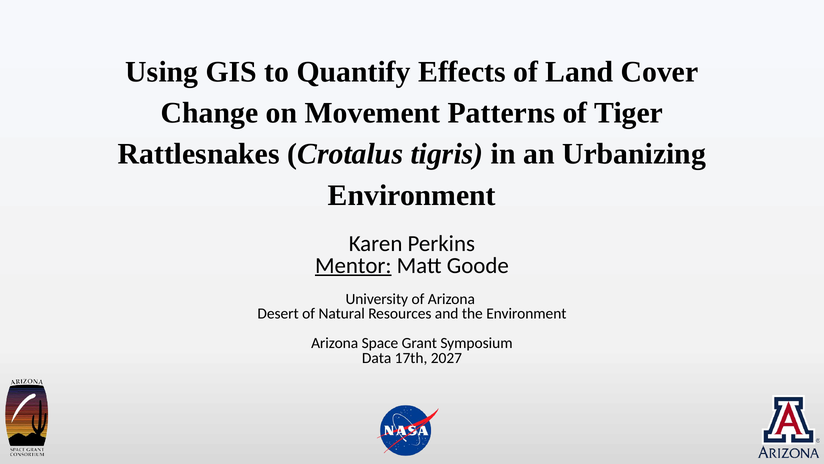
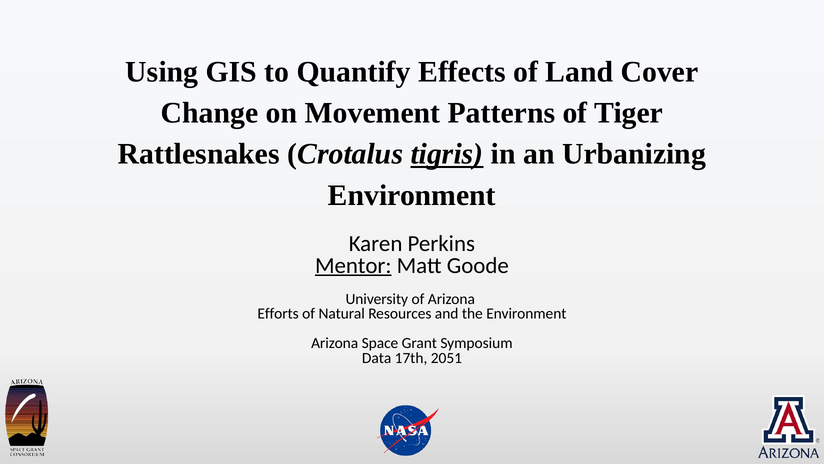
tigris underline: none -> present (447, 154)
Desert: Desert -> Efforts (278, 313)
2027: 2027 -> 2051 (446, 358)
